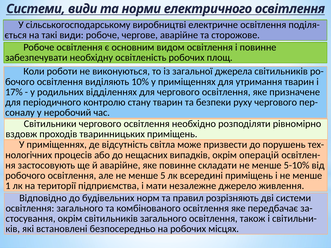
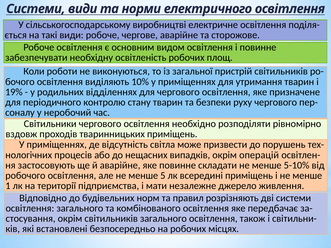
джерела: джерела -> пристрій (234, 71)
17%: 17% -> 19% (14, 92)
